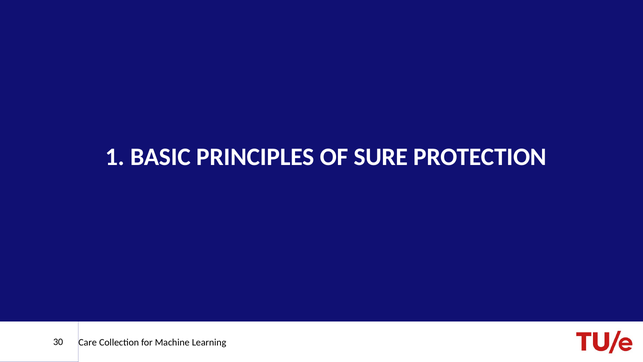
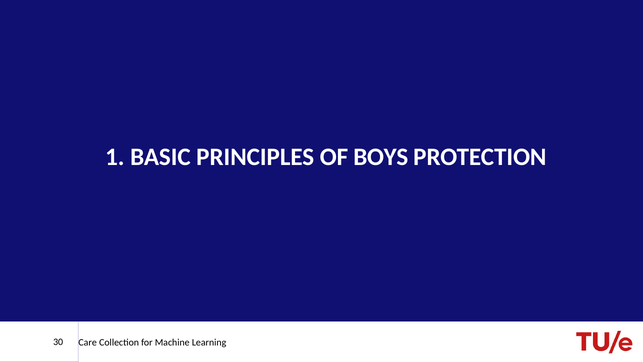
SURE: SURE -> BOYS (381, 157)
